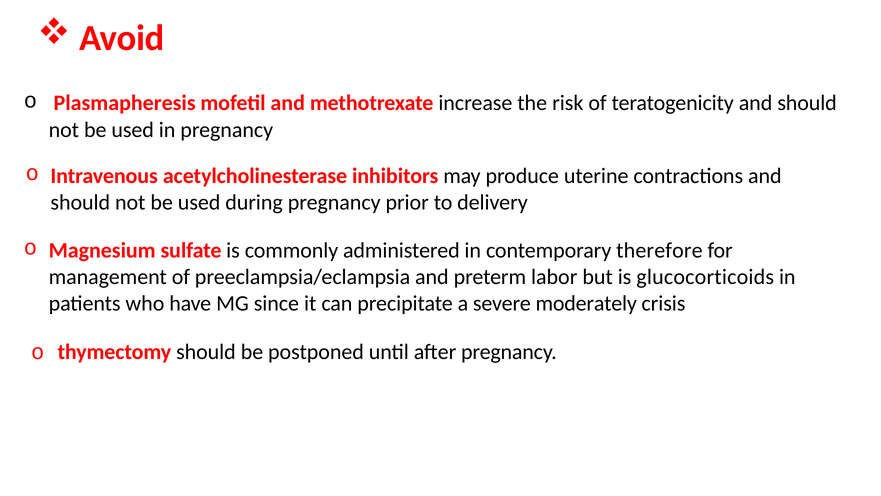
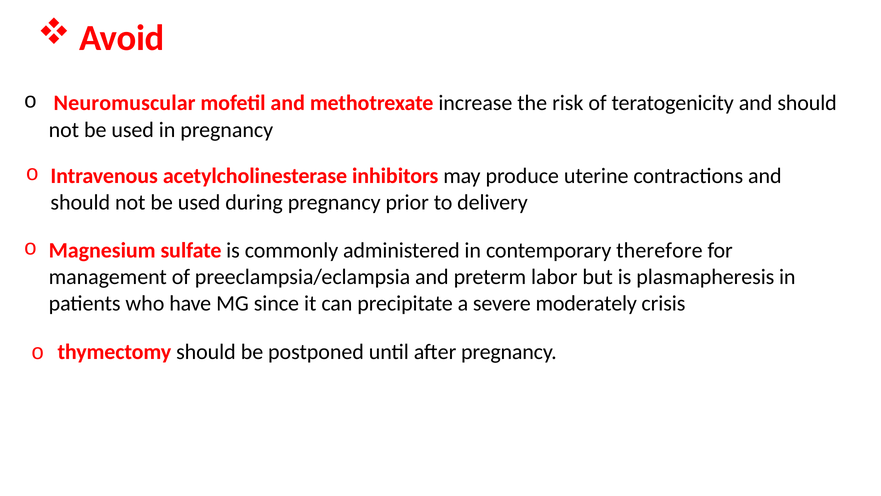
Plasmapheresis: Plasmapheresis -> Neuromuscular (125, 103)
glucocorticoids: glucocorticoids -> plasmapheresis (705, 277)
